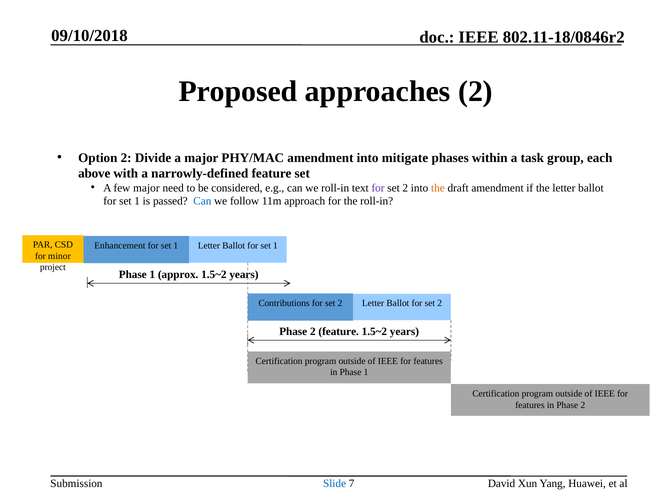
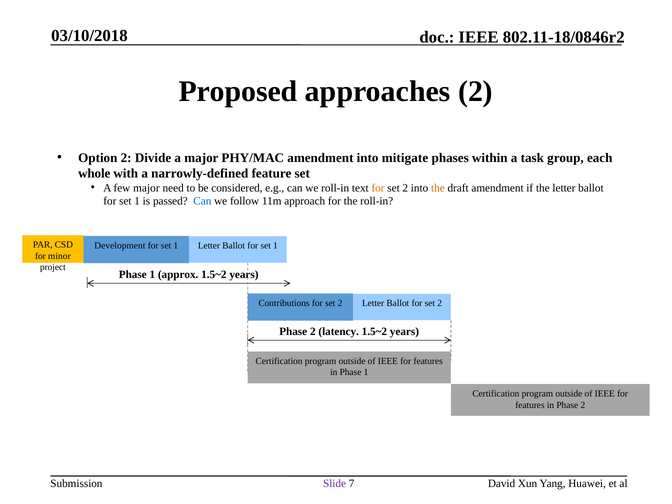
09/10/2018: 09/10/2018 -> 03/10/2018 (89, 36)
above: above -> whole (94, 173)
for colour: purple -> orange (378, 188)
Enhancement: Enhancement -> Development (120, 246)
2 feature: feature -> latency (339, 331)
Slide colour: blue -> purple (335, 483)
